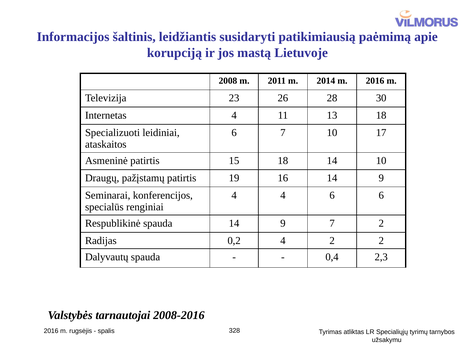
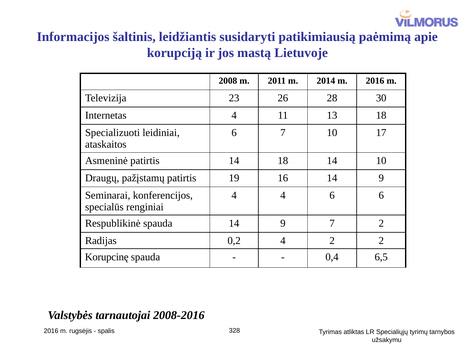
patirtis 15: 15 -> 14 (234, 161)
Dalyvautų: Dalyvautų -> Korupcinę (107, 257)
2,3: 2,3 -> 6,5 (381, 257)
